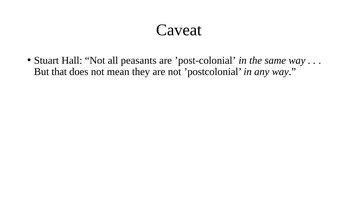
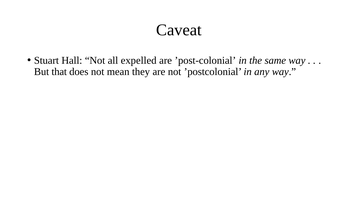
peasants: peasants -> expelled (139, 61)
